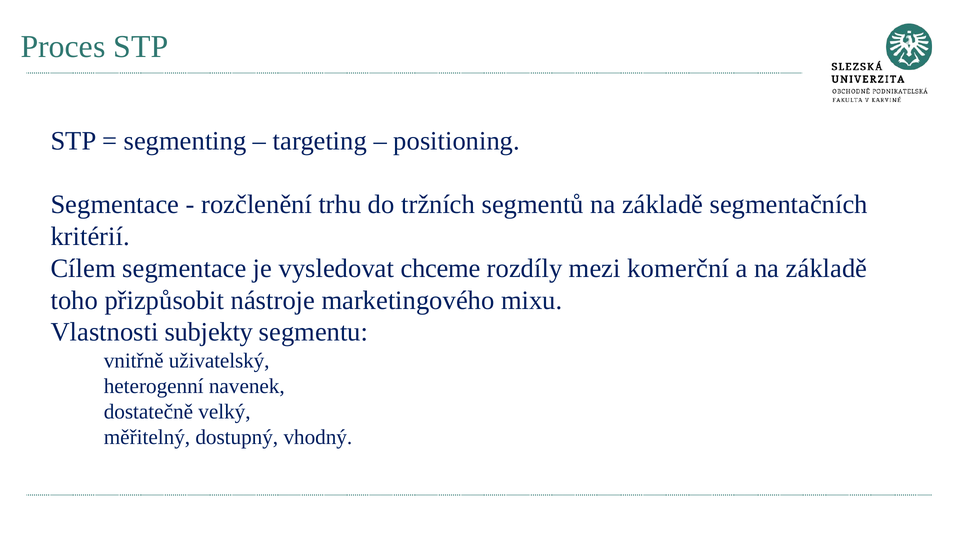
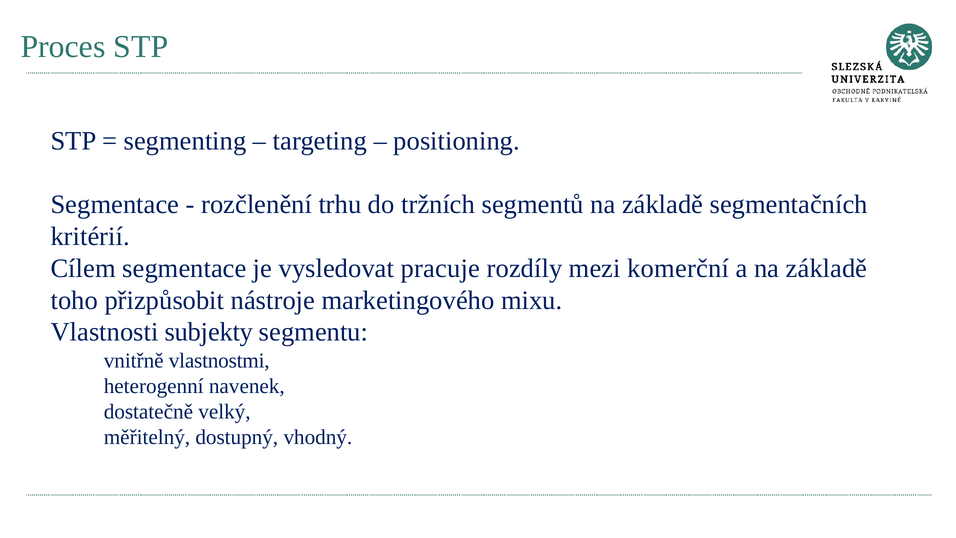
chceme: chceme -> pracuje (440, 268)
uživatelský: uživatelský -> vlastnostmi (219, 360)
